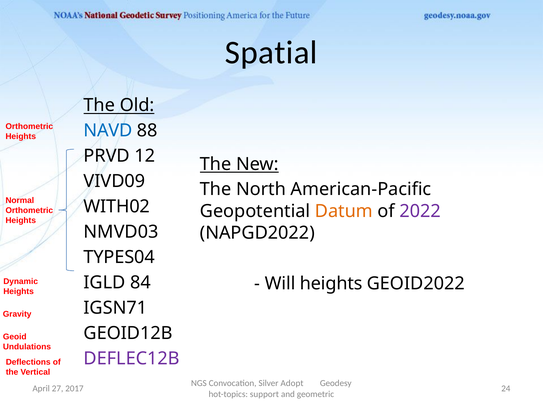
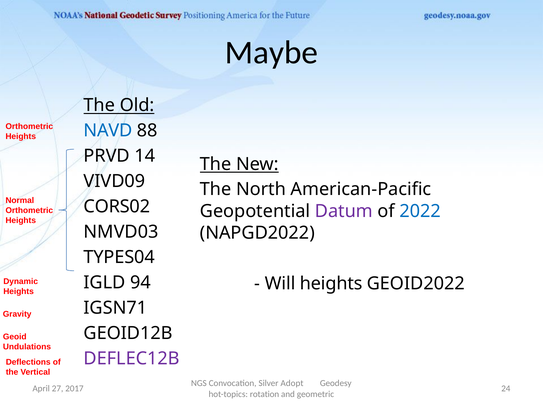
Spatial: Spatial -> Maybe (271, 53)
12: 12 -> 14 (145, 156)
WITH02: WITH02 -> CORS02 (117, 207)
Datum colour: orange -> purple (344, 211)
2022 colour: purple -> blue (420, 211)
84: 84 -> 94 (141, 283)
support: support -> rotation (264, 394)
